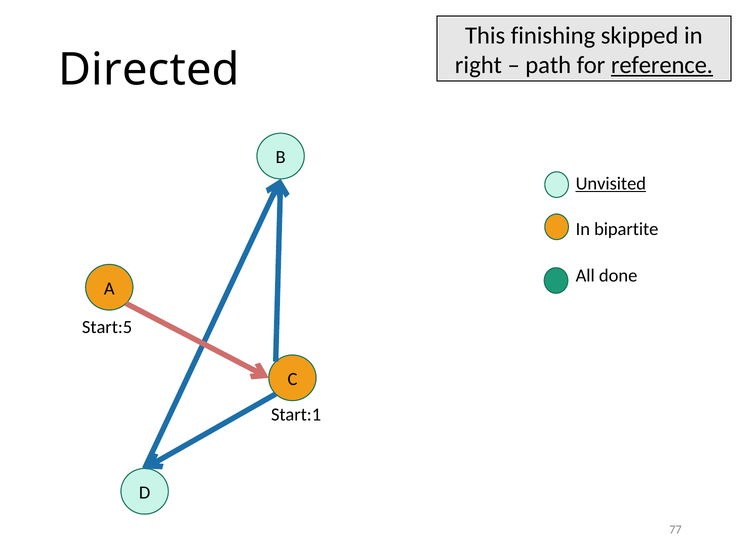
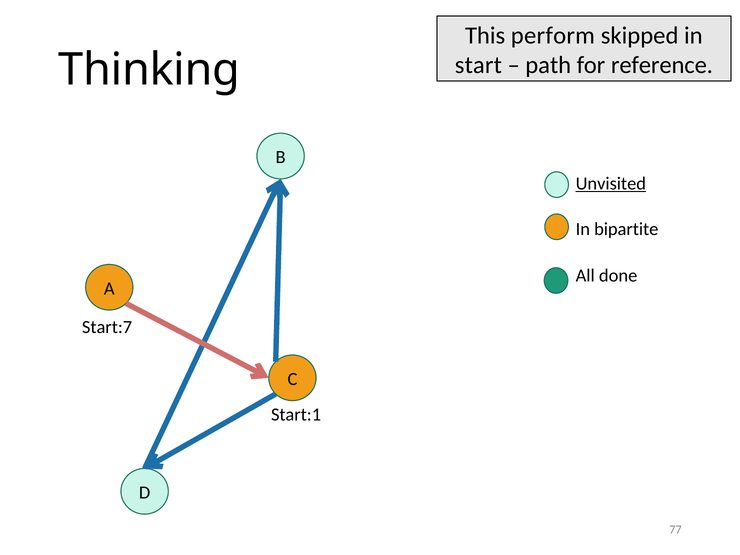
finishing: finishing -> perform (553, 36)
right: right -> start (478, 65)
reference underline: present -> none (662, 65)
Directed: Directed -> Thinking (149, 70)
Start:5: Start:5 -> Start:7 (107, 327)
